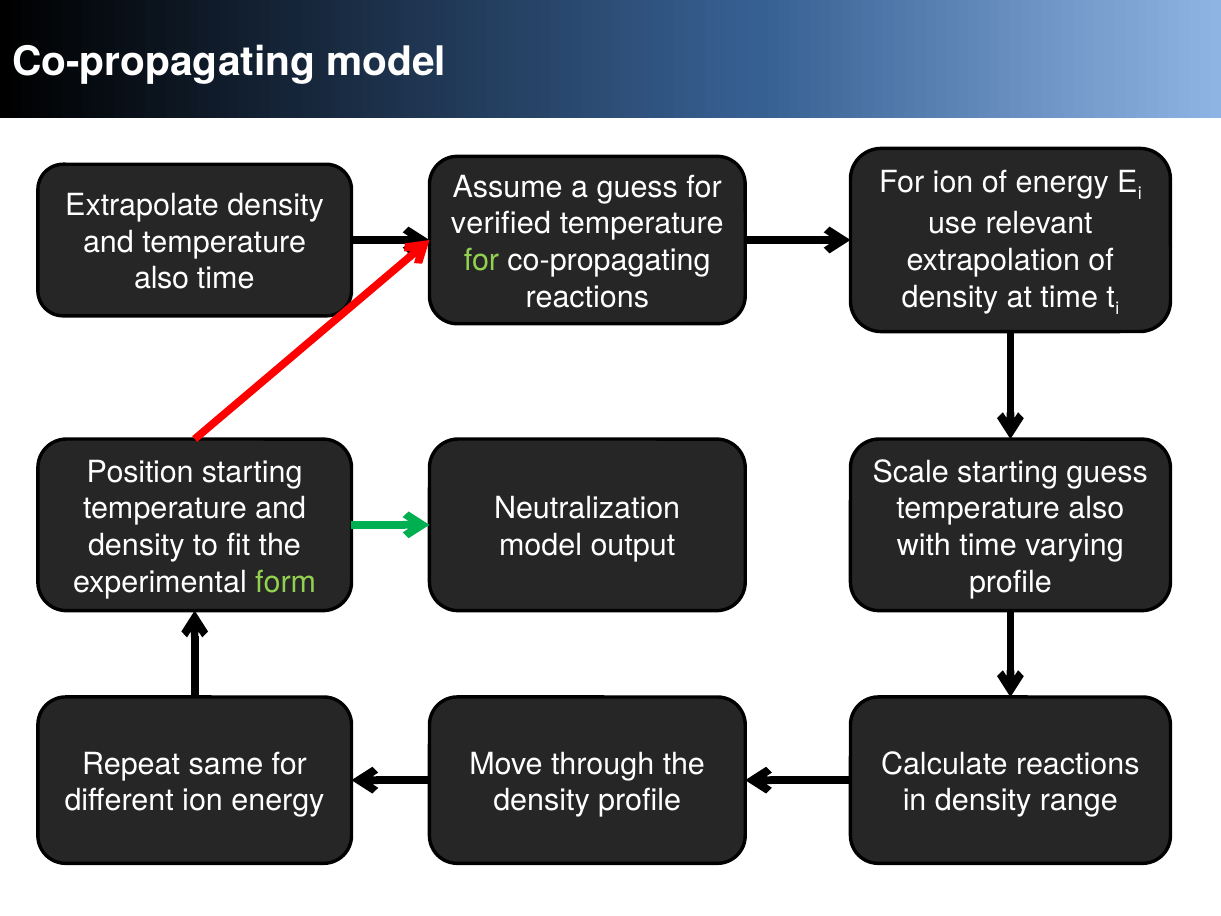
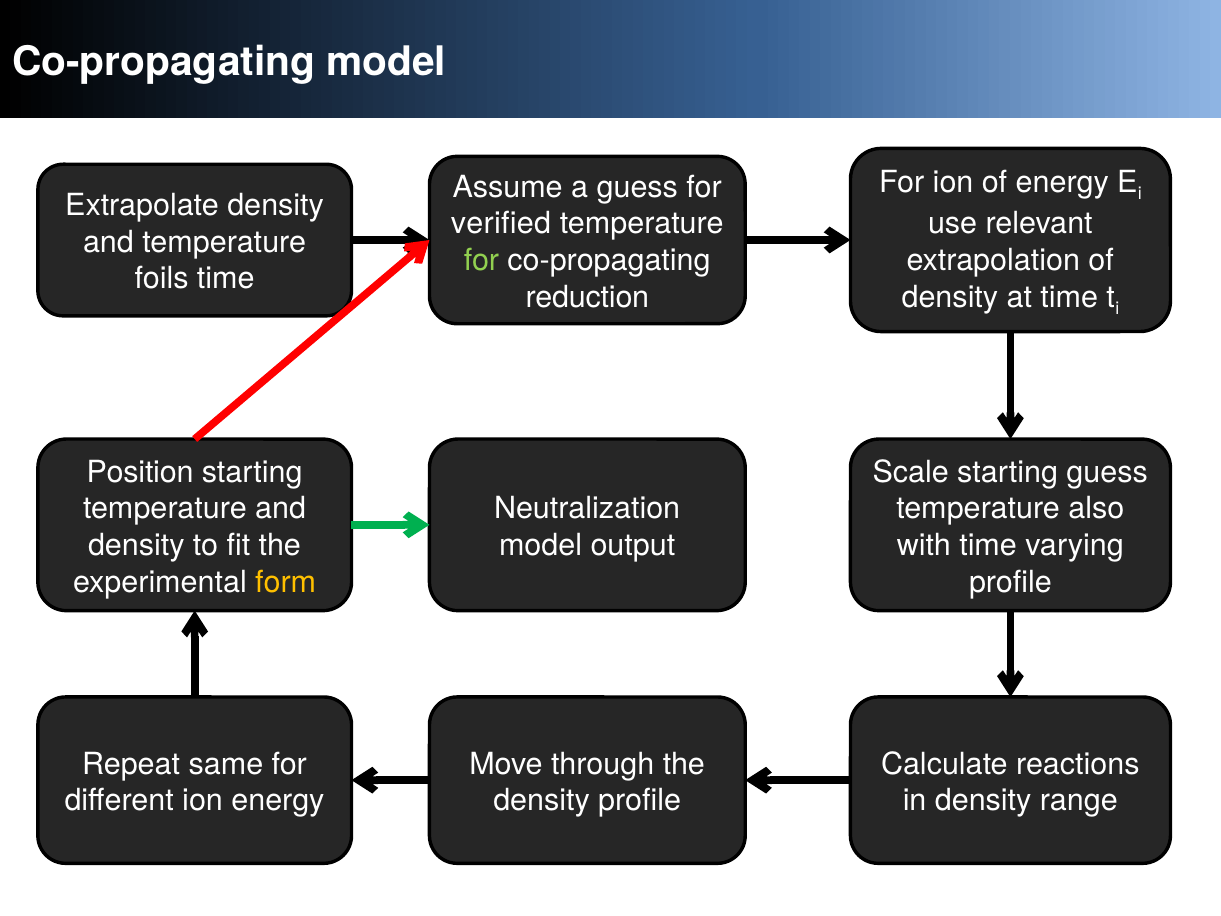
also: also -> foils (162, 279)
reactions: reactions -> reduction (587, 297)
form colour: light green -> yellow (286, 582)
